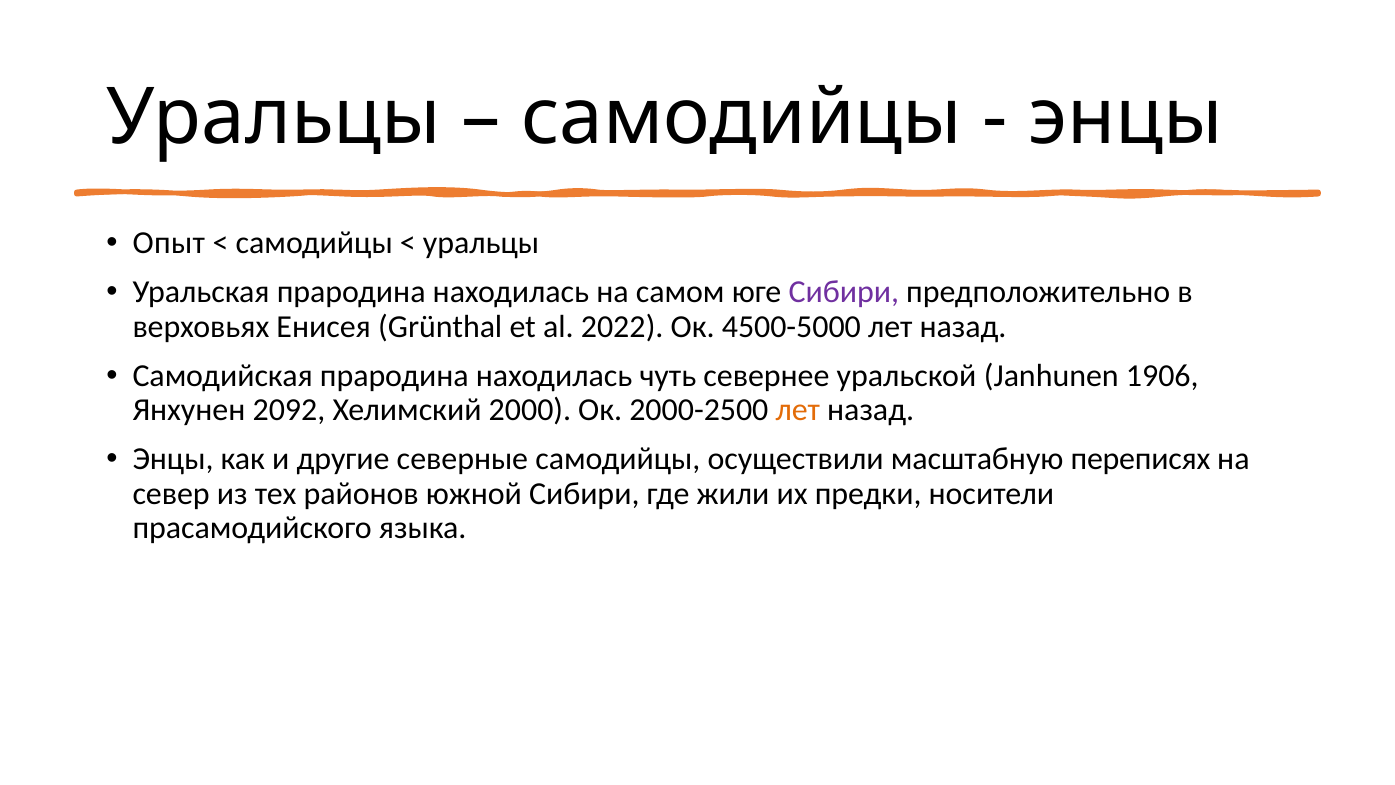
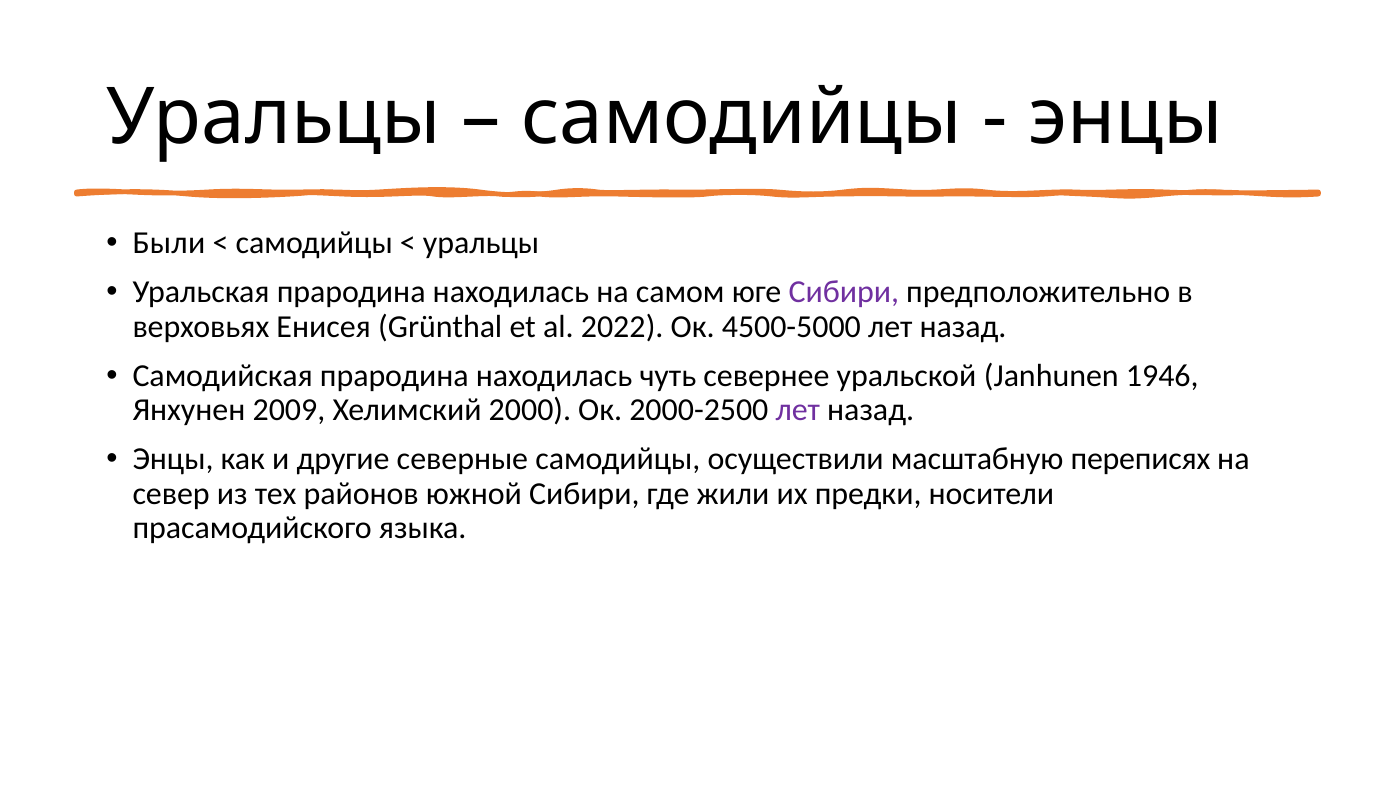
Опыт: Опыт -> Были (169, 243)
1906: 1906 -> 1946 (1162, 376)
2092: 2092 -> 2009 (289, 410)
лет colour: orange -> purple (798, 410)
